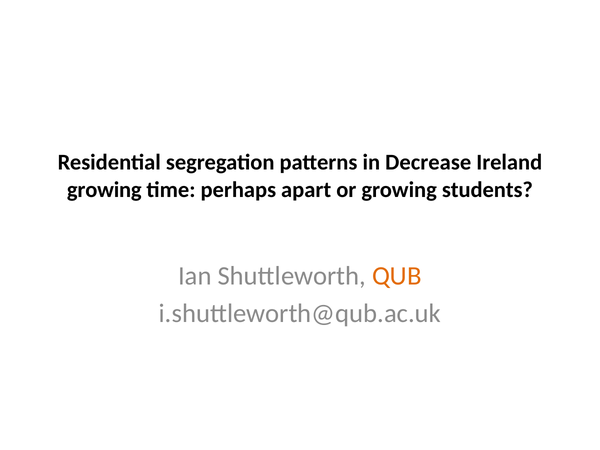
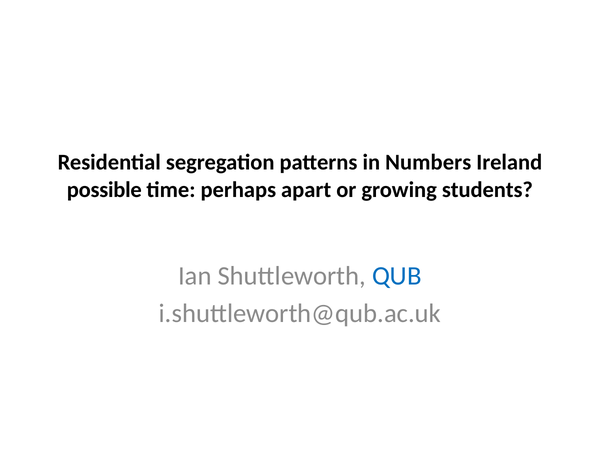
Decrease: Decrease -> Numbers (428, 163)
growing: growing -> possible (104, 190)
QUB colour: orange -> blue (397, 276)
